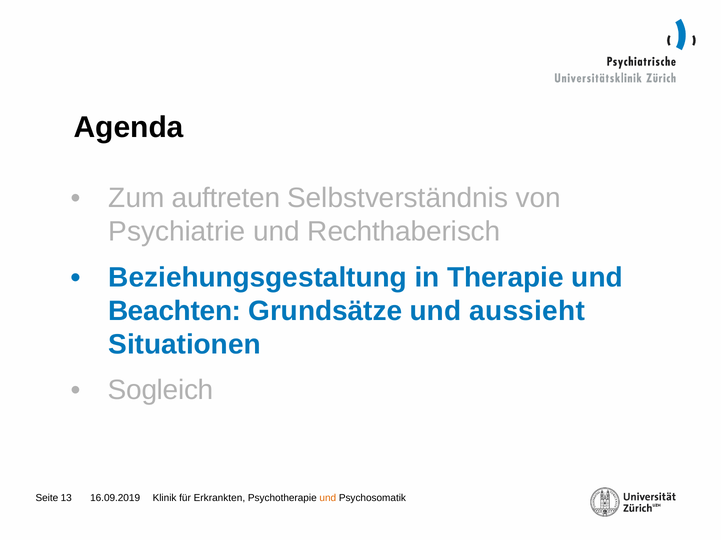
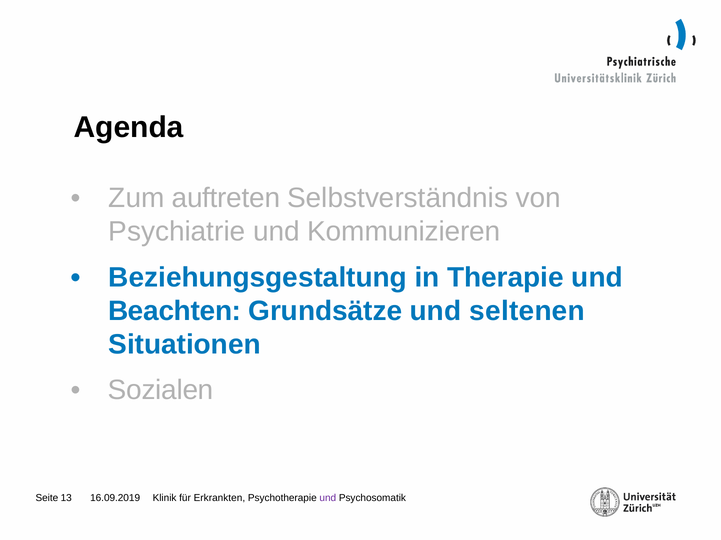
Rechthaberisch: Rechthaberisch -> Kommunizieren (404, 232)
aussieht: aussieht -> seltenen (527, 311)
Sogleich: Sogleich -> Sozialen (161, 391)
und colour: orange -> purple (328, 499)
